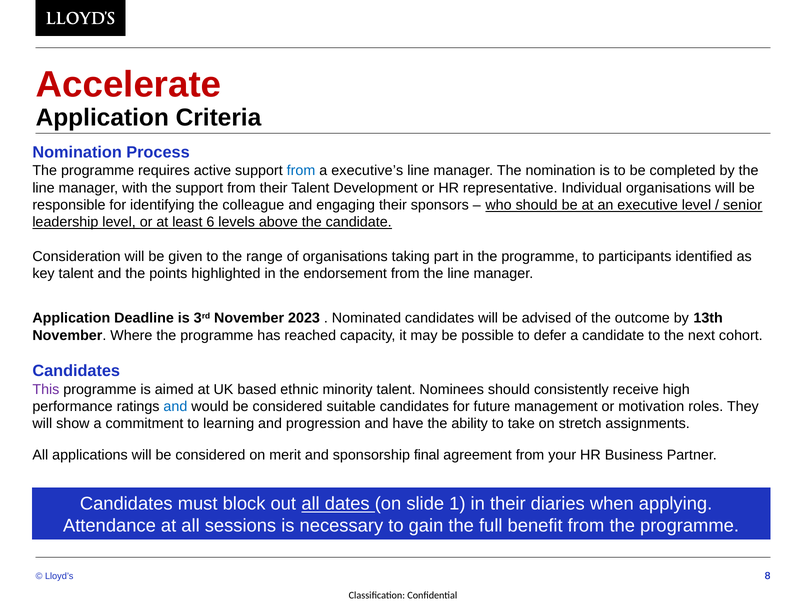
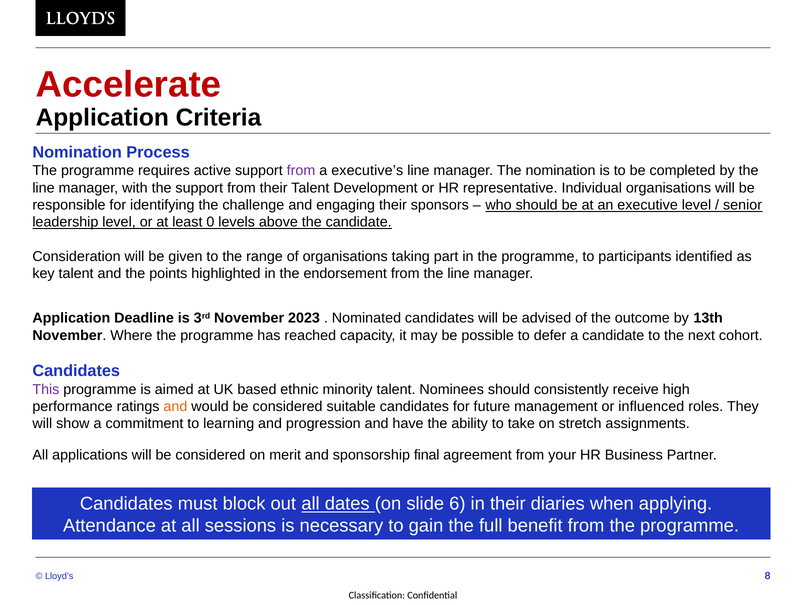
from colour: blue -> purple (301, 171)
colleague: colleague -> challenge (253, 205)
6: 6 -> 0 (210, 222)
and colour: blue -> orange (175, 406)
motivation: motivation -> influenced (651, 406)
1: 1 -> 6 (457, 503)
